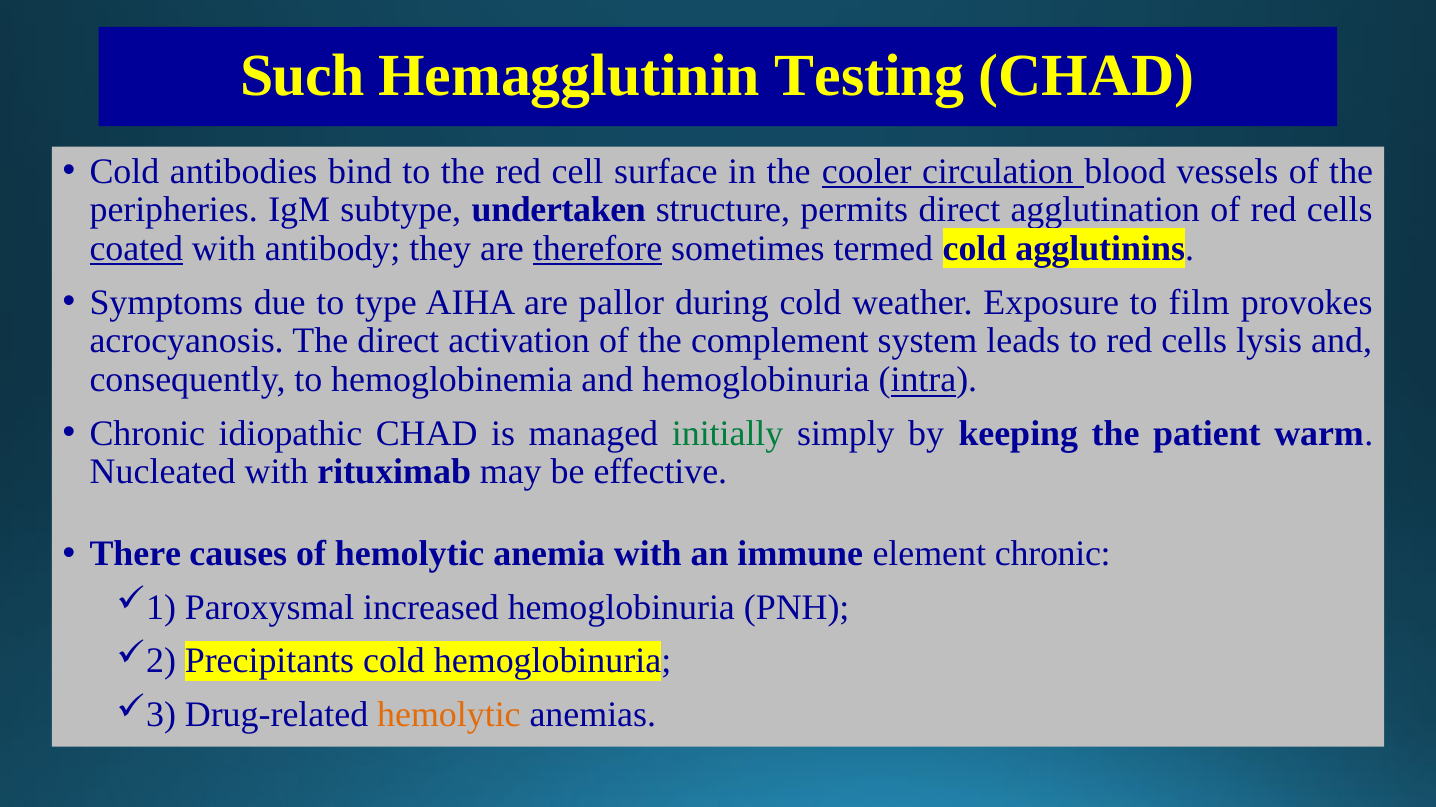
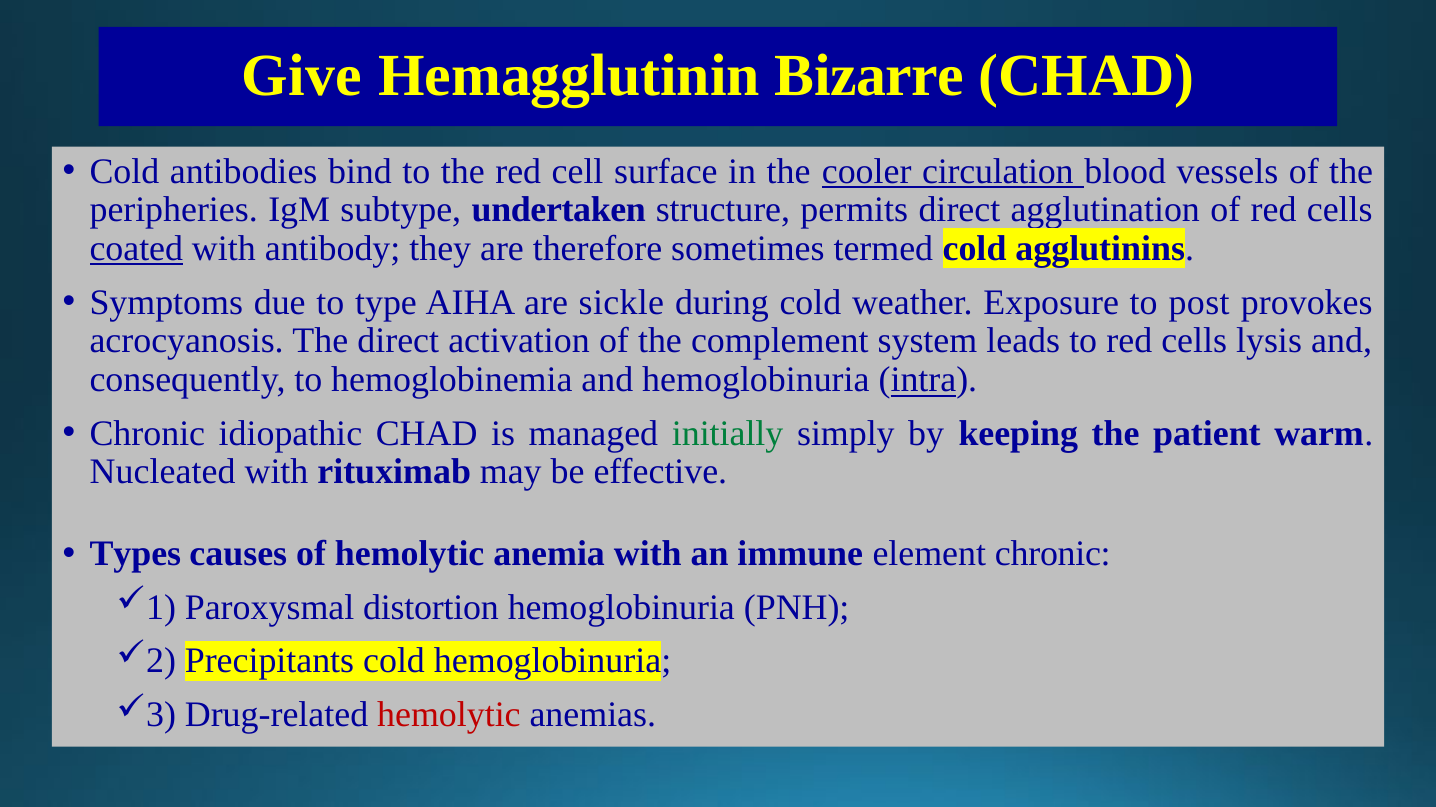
Such: Such -> Give (302, 76)
Testing: Testing -> Bizarre (870, 76)
therefore underline: present -> none (598, 249)
pallor: pallor -> sickle (621, 303)
film: film -> post (1199, 303)
There: There -> Types (135, 554)
increased: increased -> distortion (431, 608)
hemolytic colour: orange -> red (449, 715)
